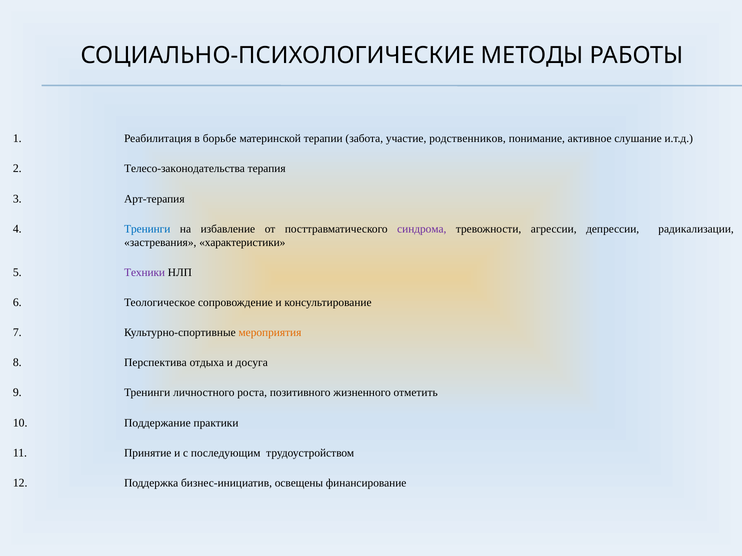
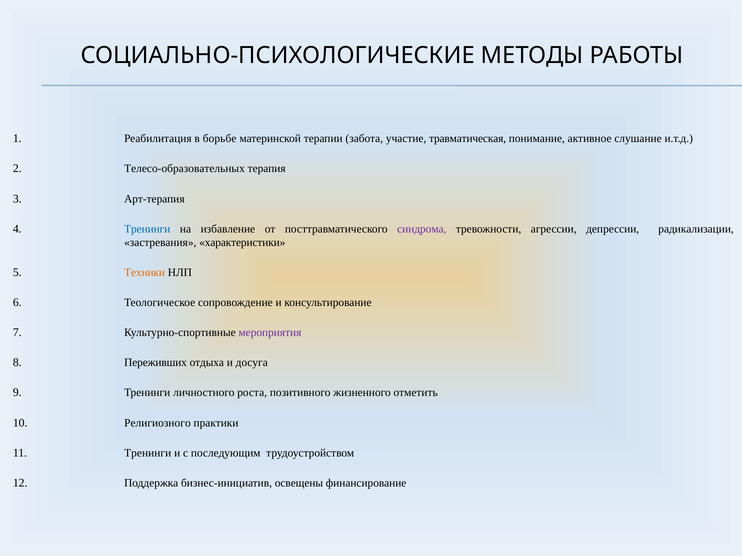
родственников: родственников -> травматическая (468, 139)
Телесо-законодательства: Телесо-законодательства -> Телесо-образовательных (184, 169)
Техники colour: purple -> orange (145, 273)
мероприятия colour: orange -> purple (270, 333)
Перспектива: Перспектива -> Переживших (156, 363)
Поддержание: Поддержание -> Религиозного (157, 423)
Принятие: Принятие -> Тренинги (148, 453)
